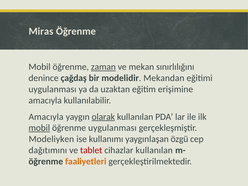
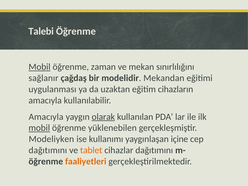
Miras: Miras -> Talebi (41, 31)
Mobil underline: none -> present (40, 67)
zaman underline: present -> none (103, 67)
denince: denince -> sağlanır (44, 78)
erişimine: erişimine -> cihazların (176, 89)
öğrenme uygulanması: uygulanması -> yüklenebilen (112, 128)
özgü: özgü -> içine (179, 139)
tablet colour: red -> orange (91, 150)
cihazlar kullanılan: kullanılan -> dağıtımını (154, 150)
